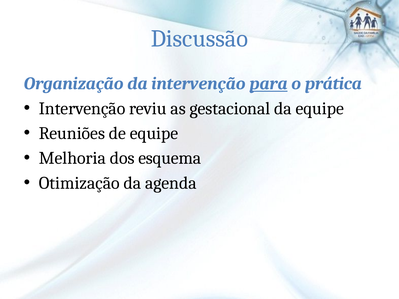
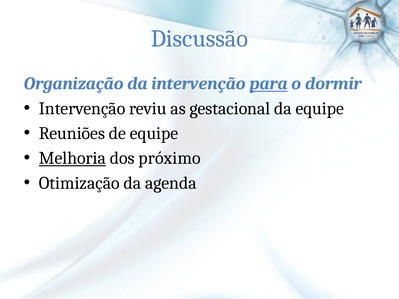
prática: prática -> dormir (333, 84)
Melhoria underline: none -> present (72, 158)
esquema: esquema -> próximo (170, 158)
